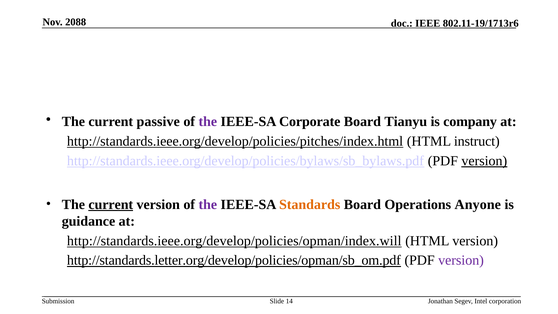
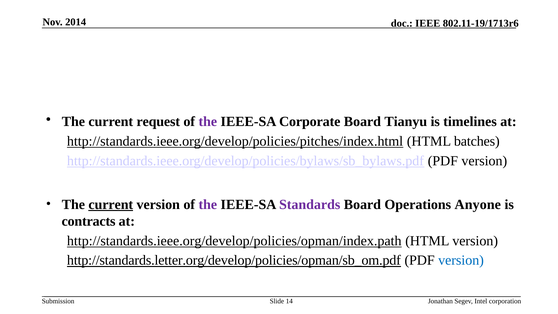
2088: 2088 -> 2014 (76, 22)
passive: passive -> request (158, 122)
company: company -> timelines (470, 122)
instruct: instruct -> batches (477, 141)
version underline: present -> none (484, 161)
Standards colour: orange -> purple (310, 204)
guidance: guidance -> contracts (89, 221)
http://standards.ieee.org/develop/policies/opman/index.will: http://standards.ieee.org/develop/policies/opman/index.will -> http://standards.ieee.org/develop/policies/opman/index.path (234, 241)
version colour: purple -> blue (461, 260)
